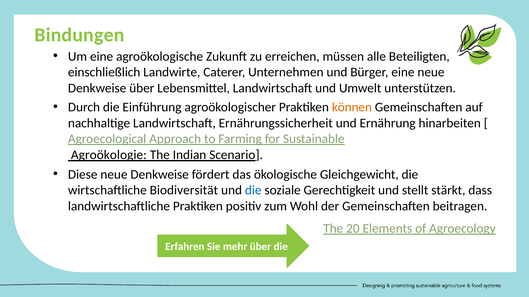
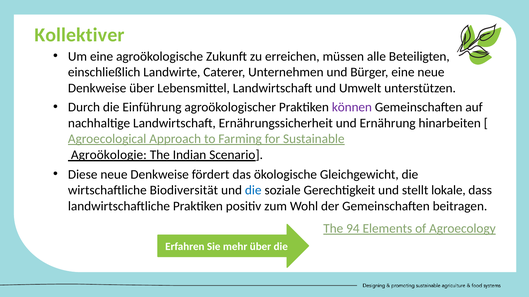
Bindungen: Bindungen -> Kollektiver (80, 35)
können colour: orange -> purple (352, 107)
stärkt: stärkt -> lokale (448, 191)
20: 20 -> 94 (353, 229)
